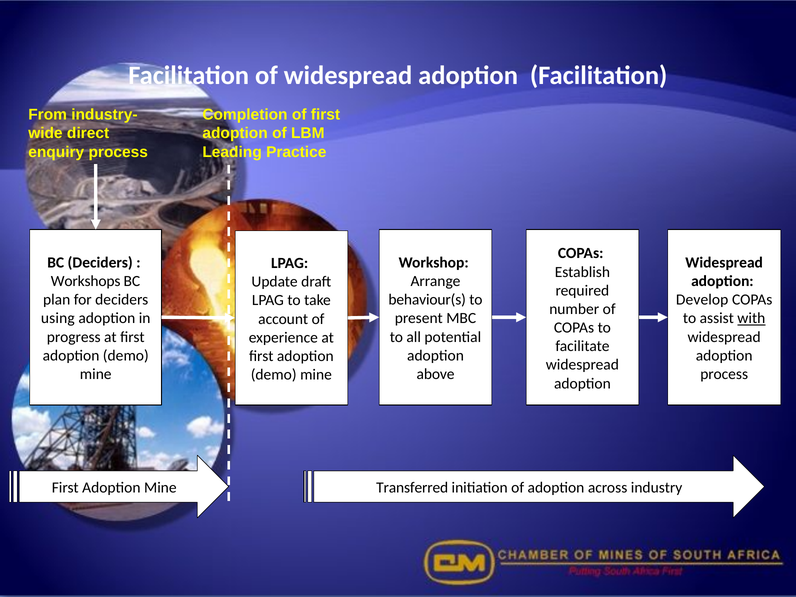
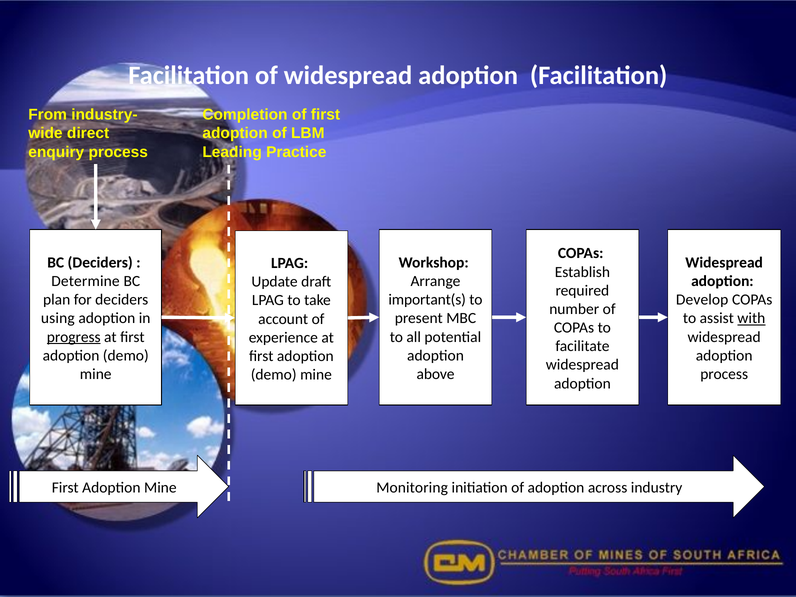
Workshops: Workshops -> Determine (85, 281)
behaviour(s: behaviour(s -> important(s (427, 300)
progress underline: none -> present (74, 337)
Transferred: Transferred -> Monitoring (412, 488)
